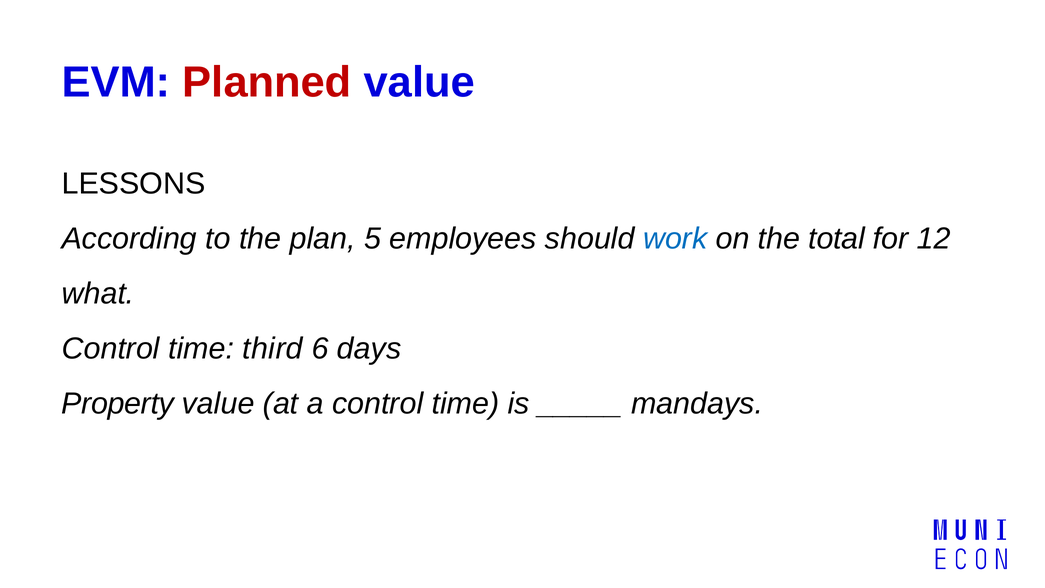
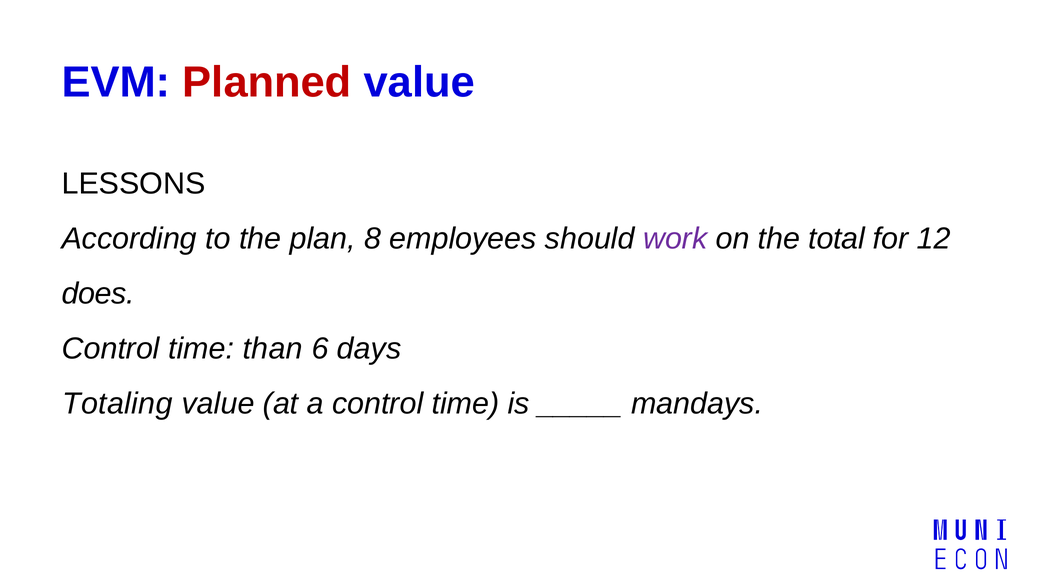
5: 5 -> 8 (373, 239)
work colour: blue -> purple (675, 239)
what: what -> does (98, 294)
third: third -> than (273, 348)
Property: Property -> Totaling (117, 403)
